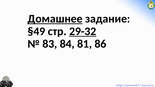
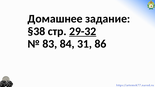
Домашнее underline: present -> none (55, 19)
§49: §49 -> §38 (36, 31)
81: 81 -> 31 (85, 44)
